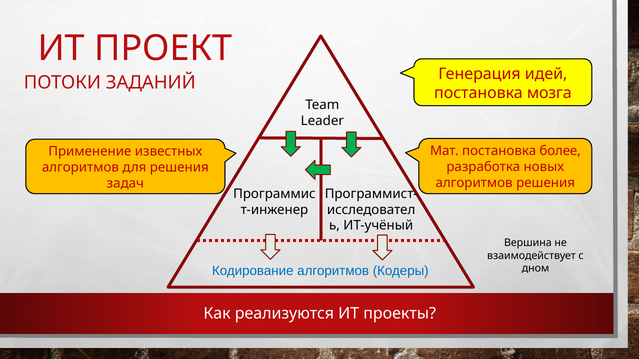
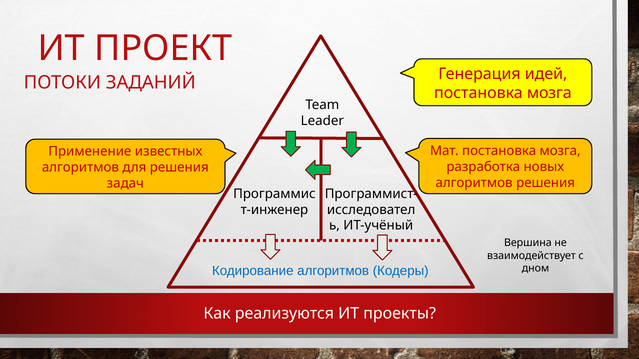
Мат постановка более: более -> мозга (560, 151)
